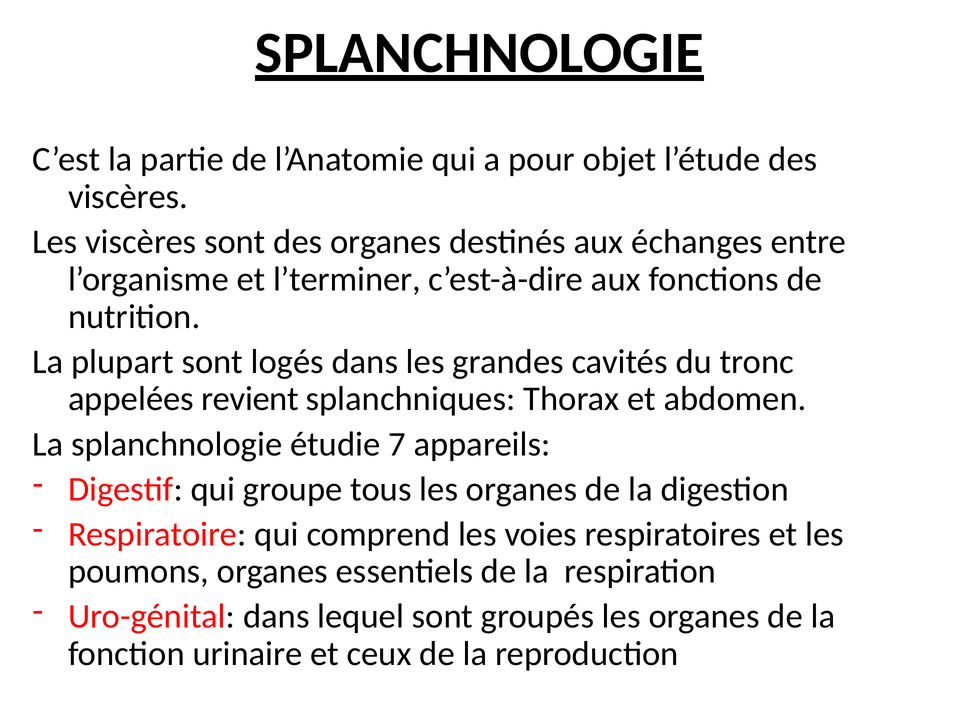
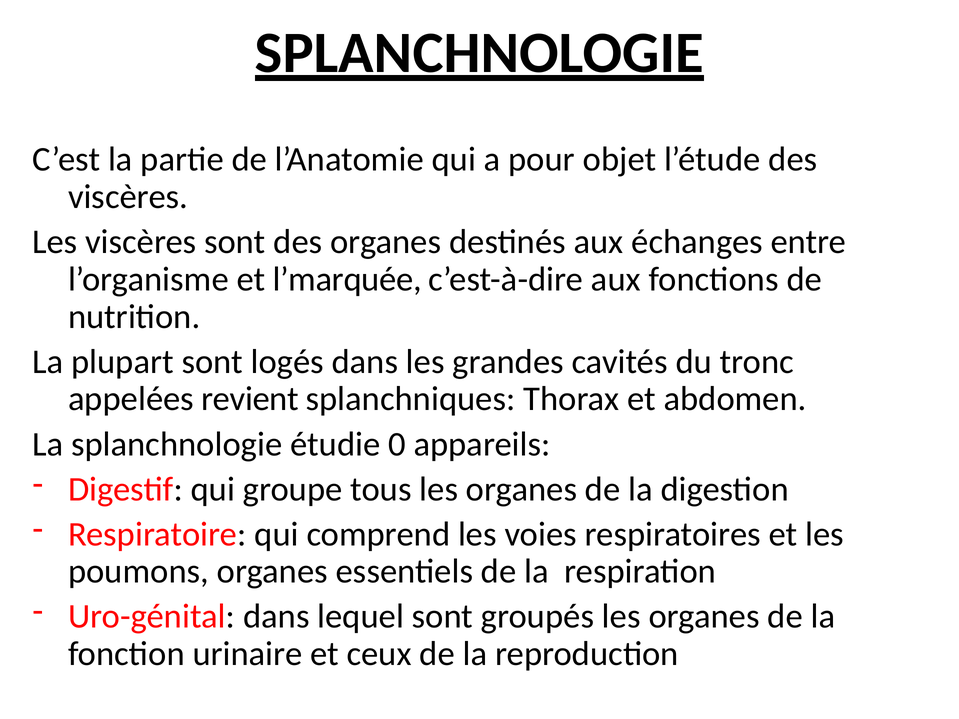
l’terminer: l’terminer -> l’marquée (347, 279)
7: 7 -> 0 (397, 444)
